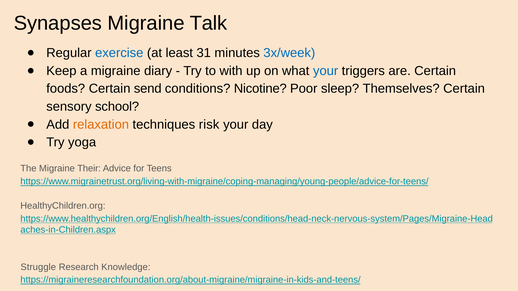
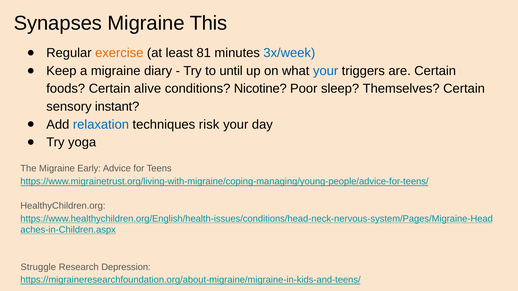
Talk: Talk -> This (209, 23)
exercise colour: blue -> orange (119, 53)
31: 31 -> 81 (204, 53)
with: with -> until (231, 71)
send: send -> alive (148, 89)
school: school -> instant (117, 107)
relaxation colour: orange -> blue (101, 125)
Their: Their -> Early (89, 169)
Knowledge: Knowledge -> Depression (126, 267)
